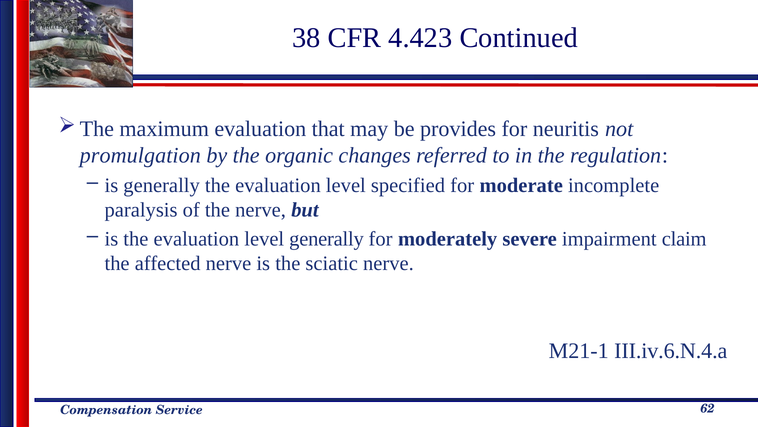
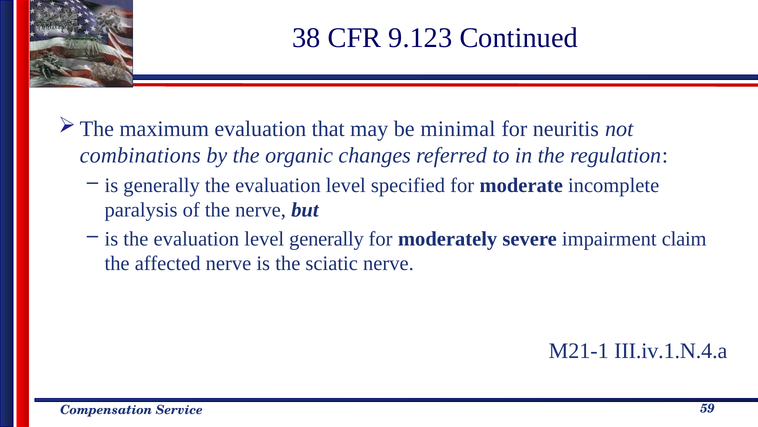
4.423: 4.423 -> 9.123 (420, 38)
provides: provides -> minimal (458, 129)
promulgation: promulgation -> combinations (140, 155)
III.iv.6.N.4.a: III.iv.6.N.4.a -> III.iv.1.N.4.a (671, 351)
62: 62 -> 59 (707, 408)
